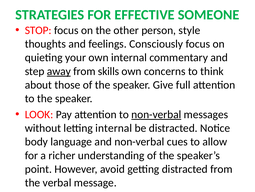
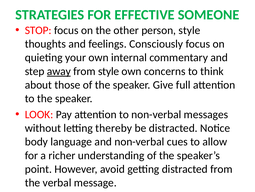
from skills: skills -> style (109, 71)
non-verbal underline: present -> none (156, 114)
letting internal: internal -> thereby (114, 128)
